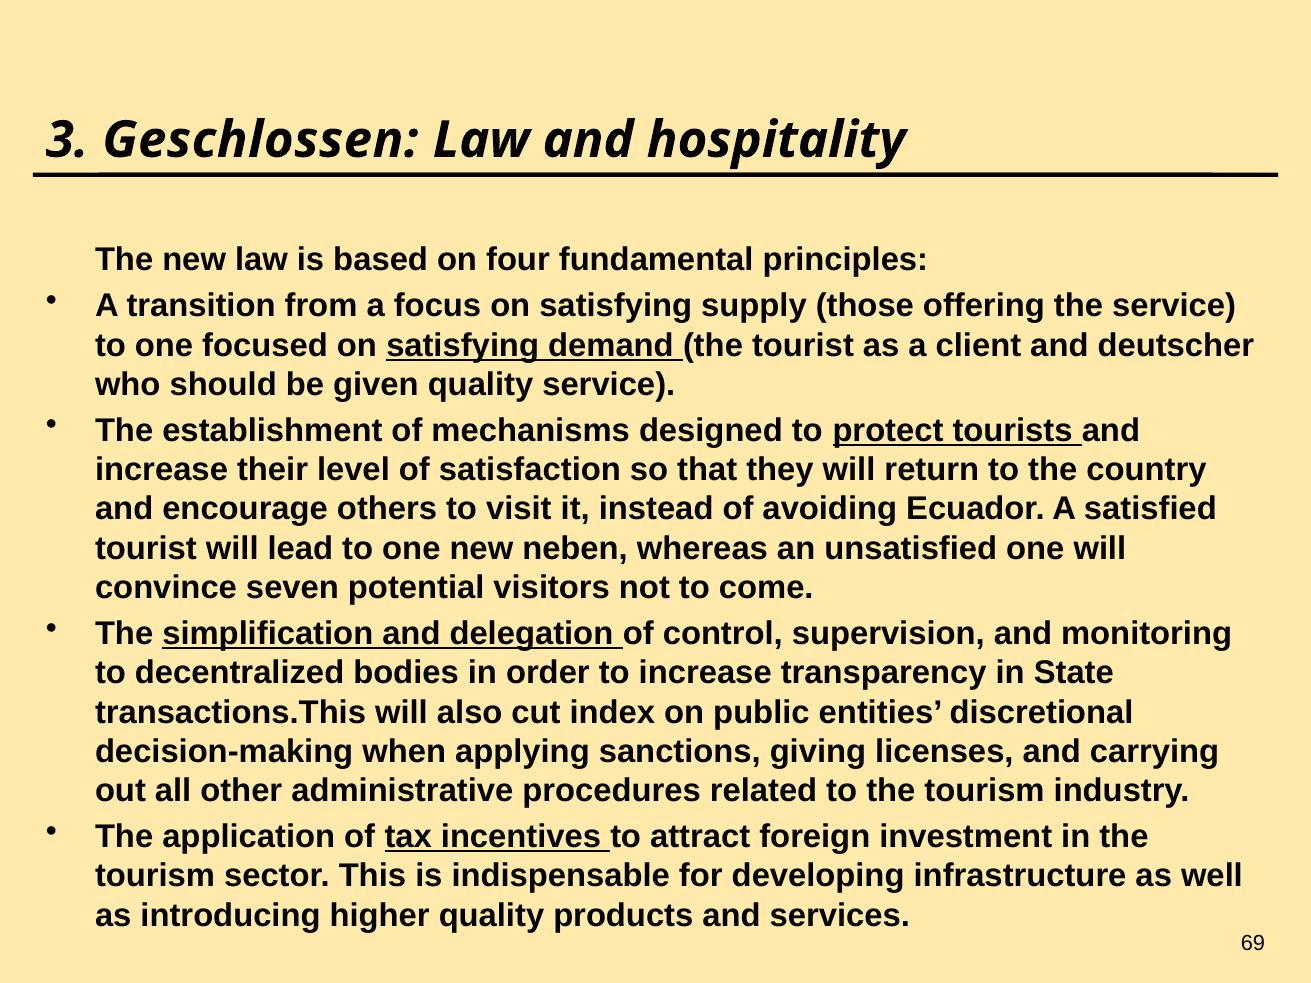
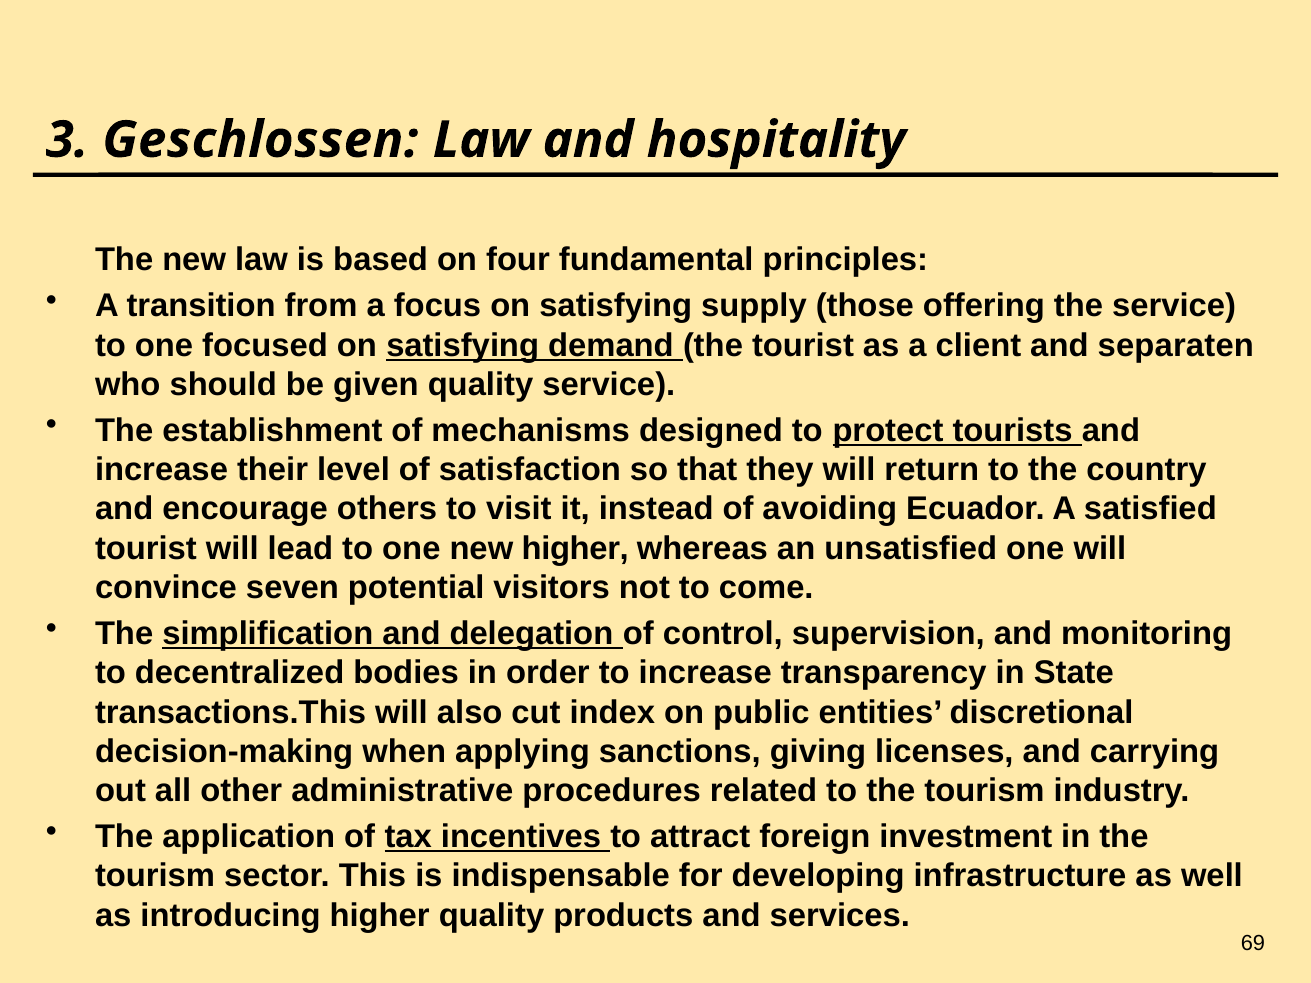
deutscher: deutscher -> separaten (1176, 345)
new neben: neben -> higher (575, 549)
